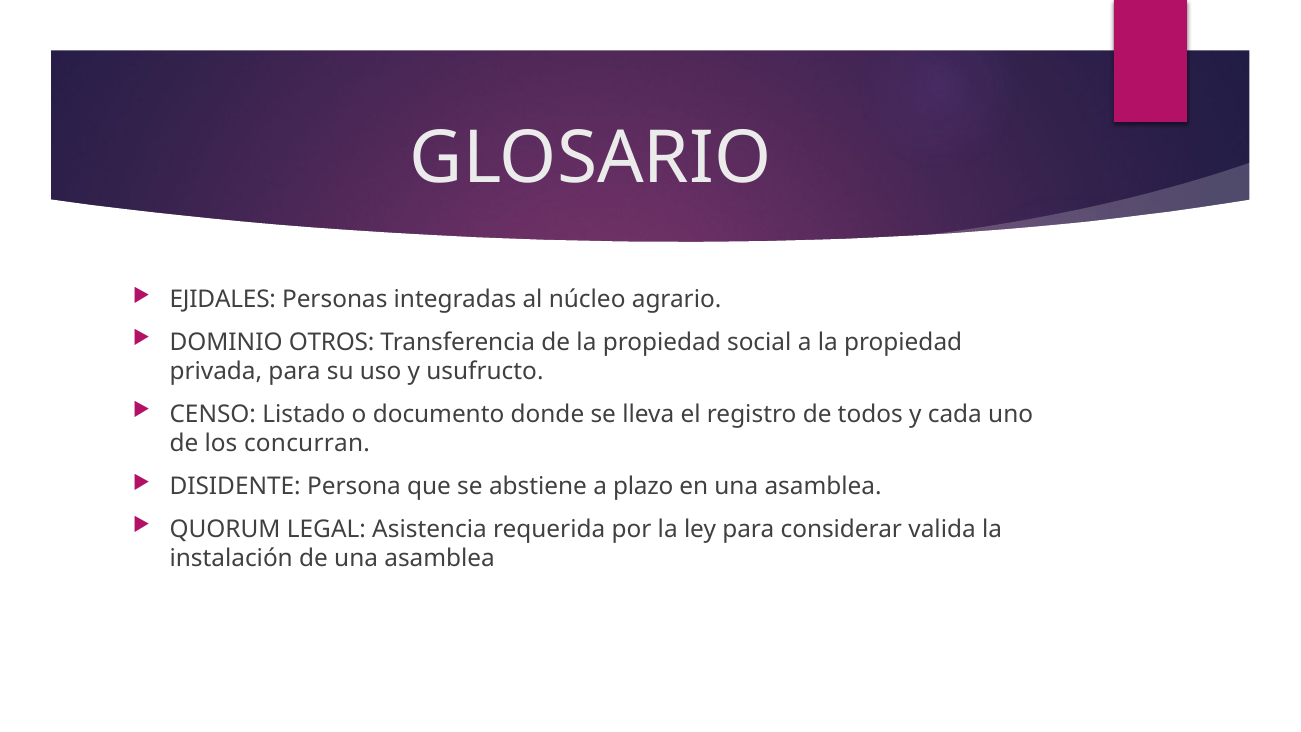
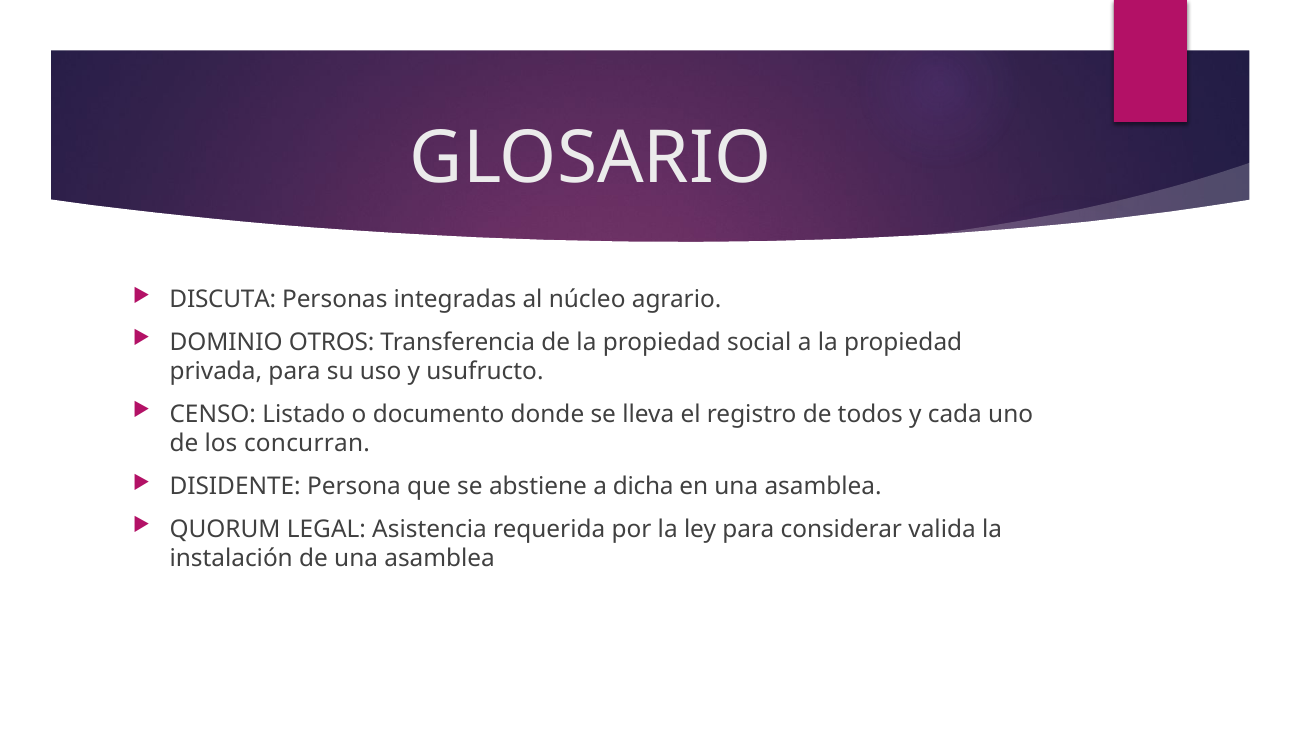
EJIDALES: EJIDALES -> DISCUTA (223, 299)
plazo: plazo -> dicha (643, 486)
